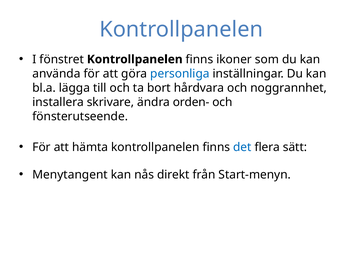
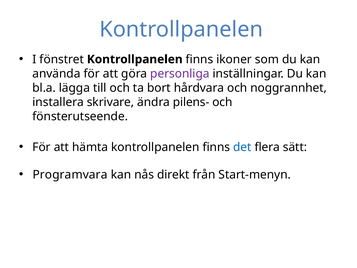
personliga colour: blue -> purple (180, 74)
orden-: orden- -> pilens- (191, 102)
Menytangent: Menytangent -> Programvara (70, 175)
